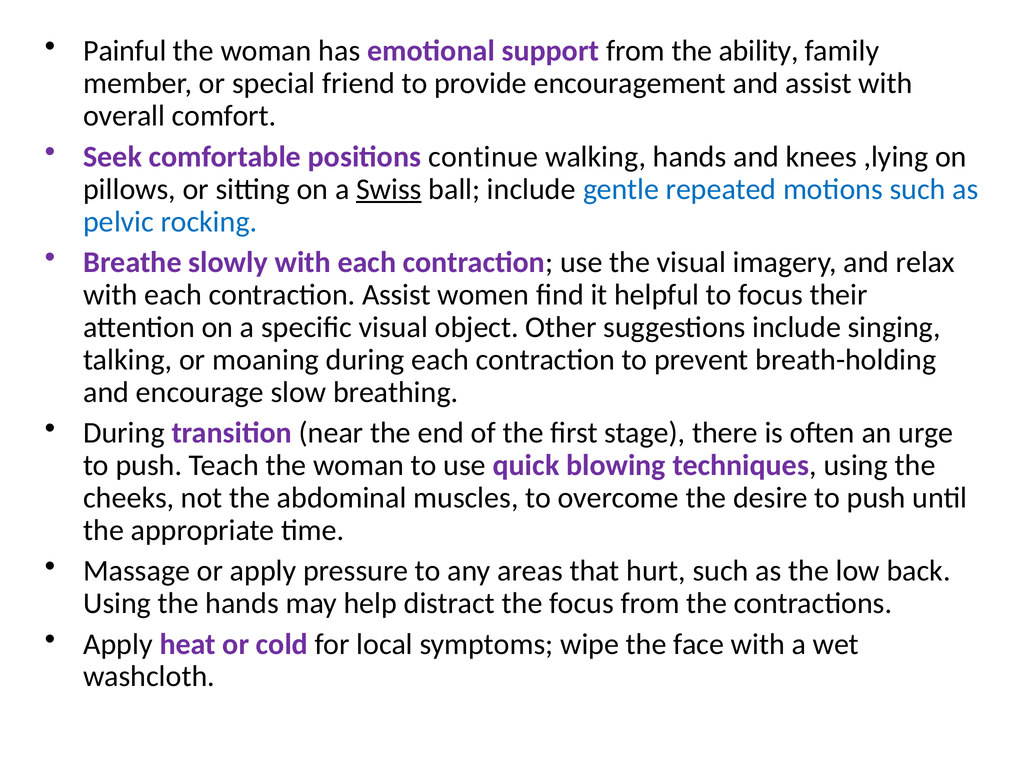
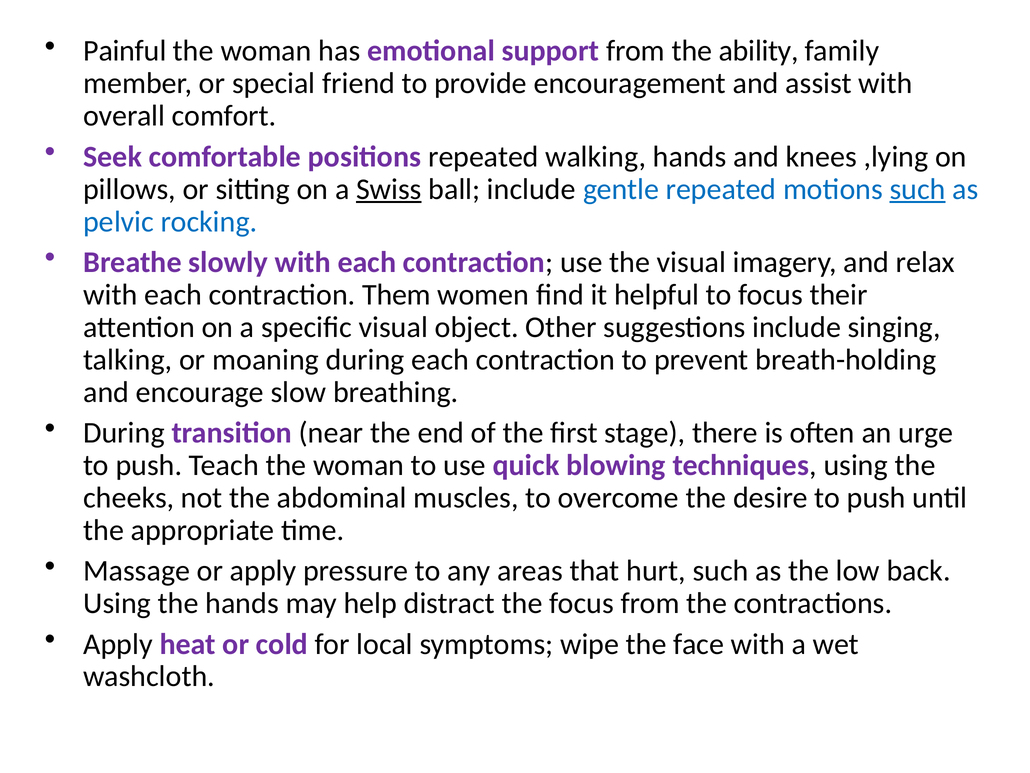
positions continue: continue -> repeated (483, 157)
such underline: none -> present (918, 189)
contraction Assist: Assist -> Them (396, 295)
